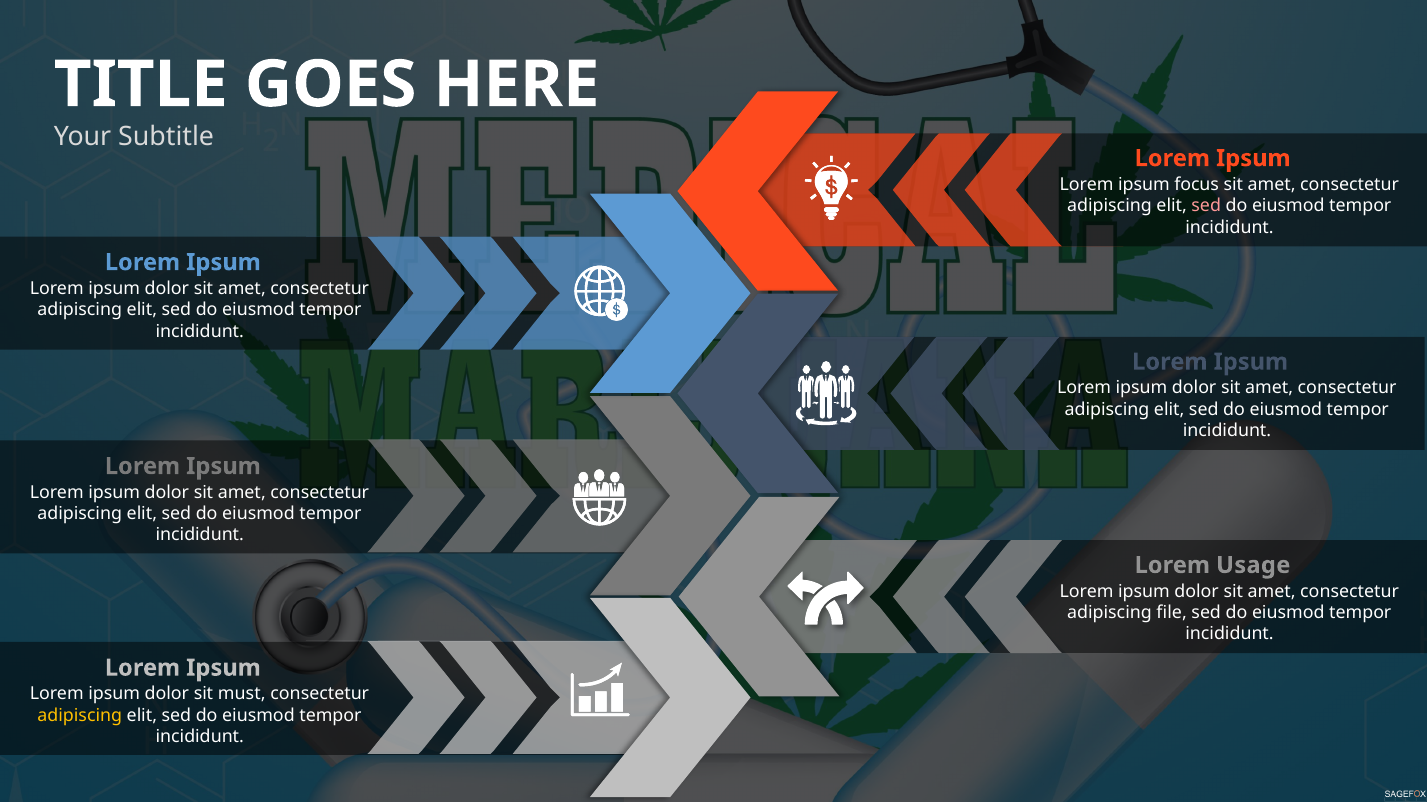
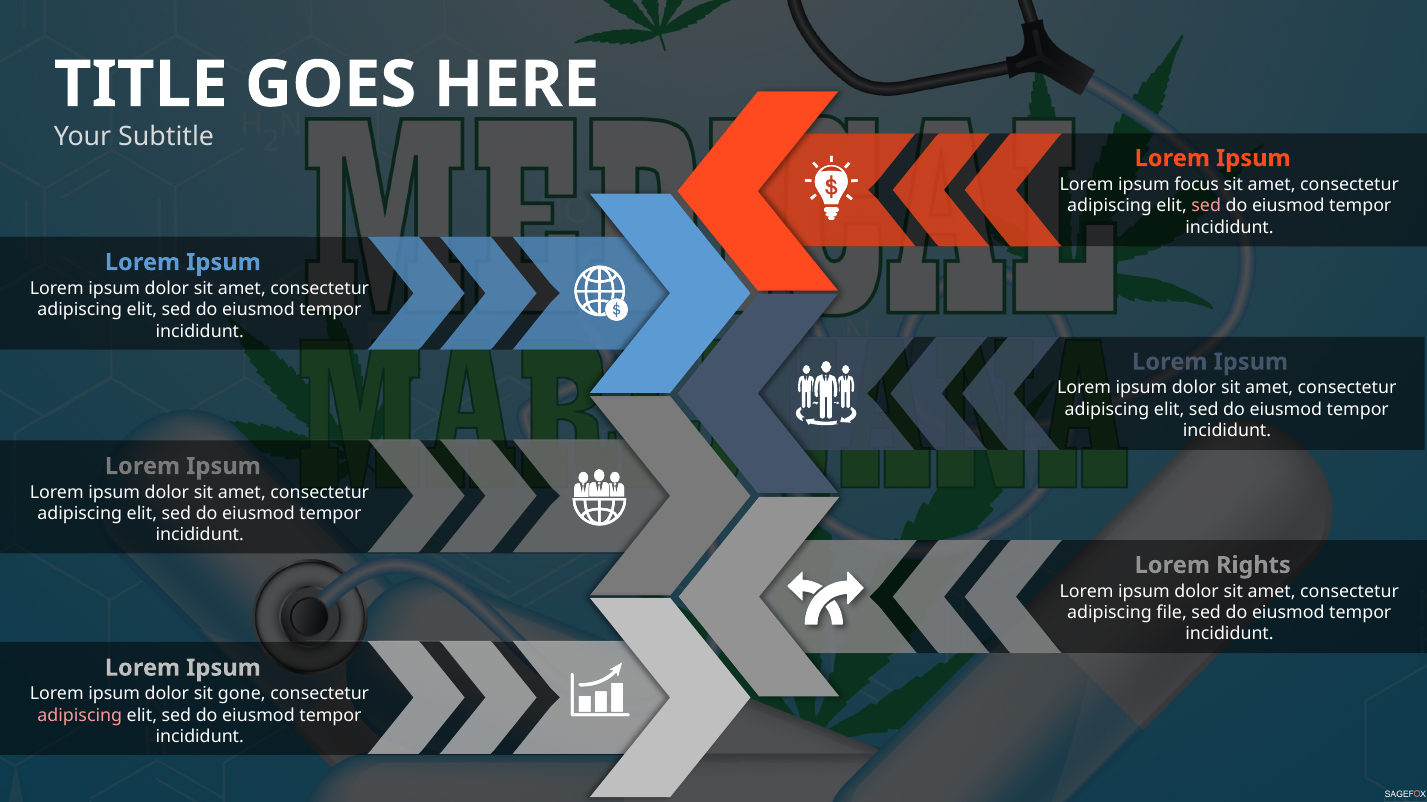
Usage: Usage -> Rights (1253, 566)
must: must -> gone (242, 694)
adipiscing colour: yellow -> pink (80, 716)
